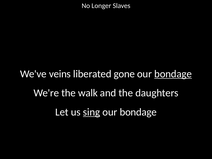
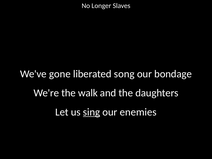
veins: veins -> gone (60, 74)
gone: gone -> song (124, 74)
bondage underline: present -> none (173, 74)
bondage: bondage -> enemies (138, 112)
